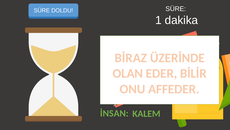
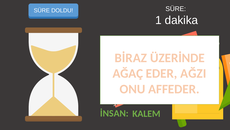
OLAN: OLAN -> AĞAÇ (128, 73)
BİLİR: BİLİR -> AĞZI (193, 73)
